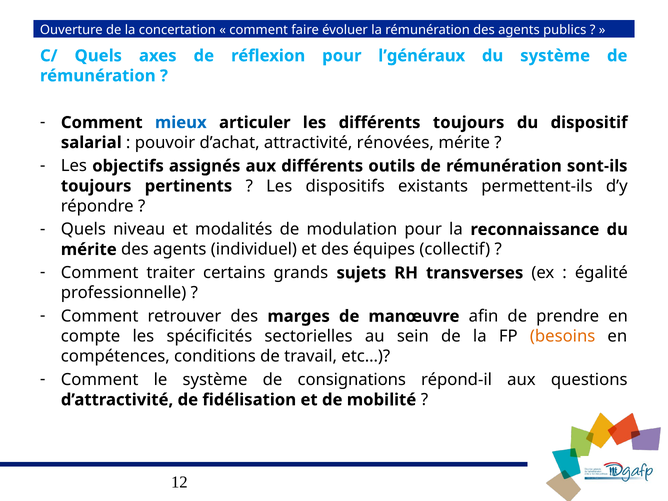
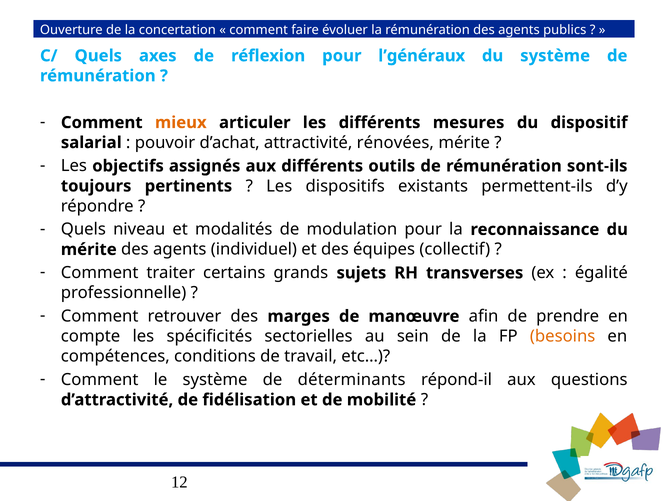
mieux colour: blue -> orange (181, 123)
différents toujours: toujours -> mesures (469, 123)
consignations: consignations -> déterminants (352, 380)
